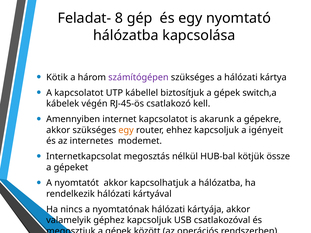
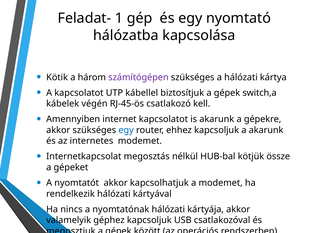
8: 8 -> 1 (119, 18)
egy colour: orange -> blue (126, 130)
a igényeit: igényeit -> akarunk (266, 130)
a hálózatba: hálózatba -> modemet (221, 183)
